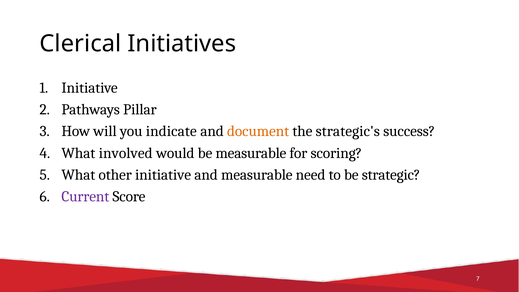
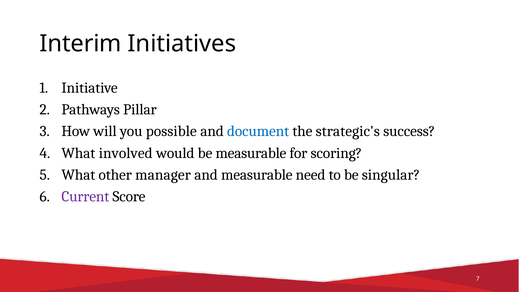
Clerical: Clerical -> Interim (81, 44)
indicate: indicate -> possible (171, 131)
document colour: orange -> blue (258, 131)
other initiative: initiative -> manager (163, 175)
strategic: strategic -> singular (391, 175)
